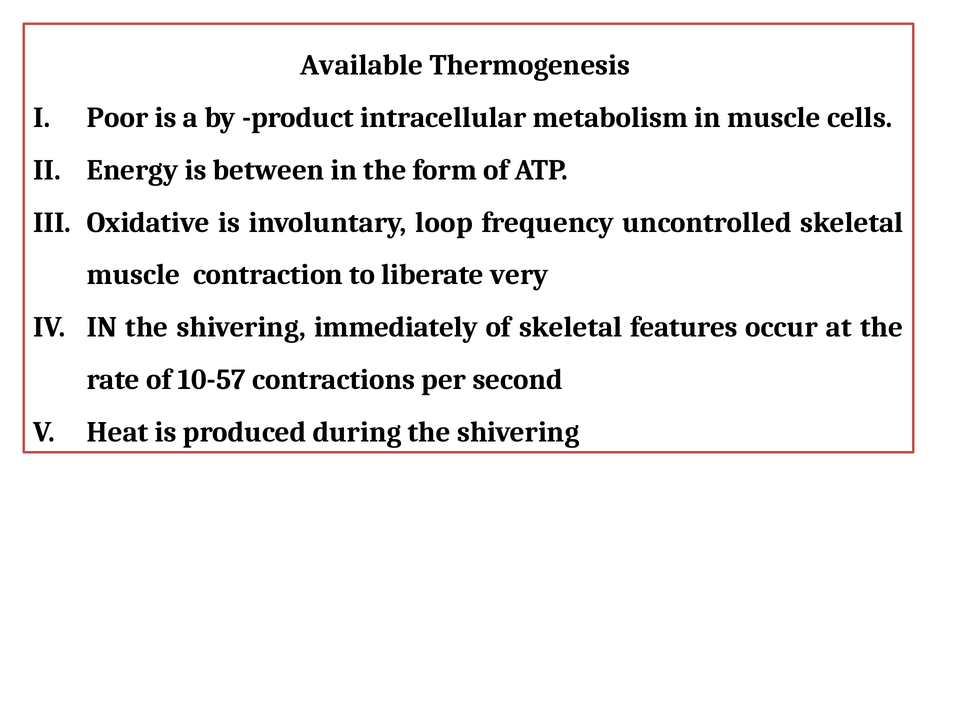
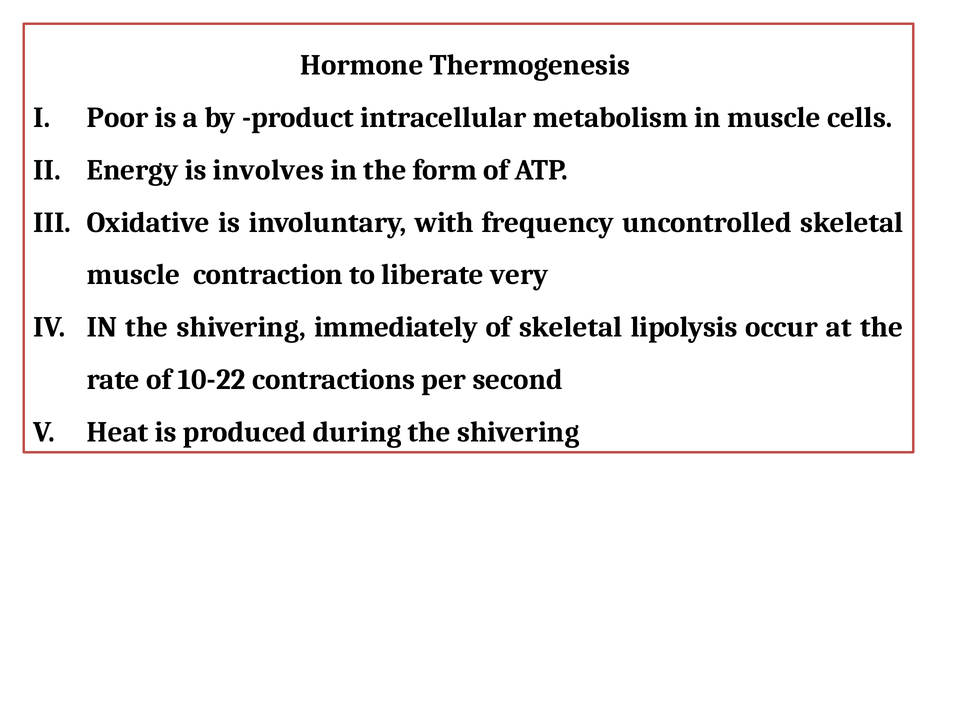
Available: Available -> Hormone (362, 65)
between: between -> involves (268, 170)
loop: loop -> with (444, 222)
features: features -> lipolysis (684, 327)
10-57: 10-57 -> 10-22 (212, 380)
